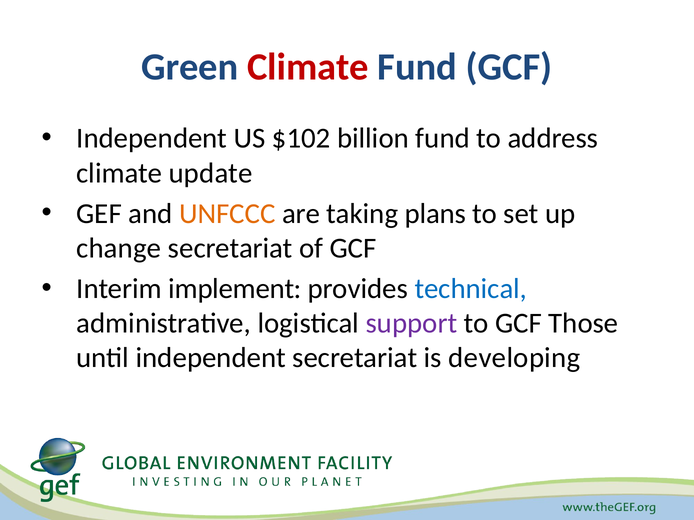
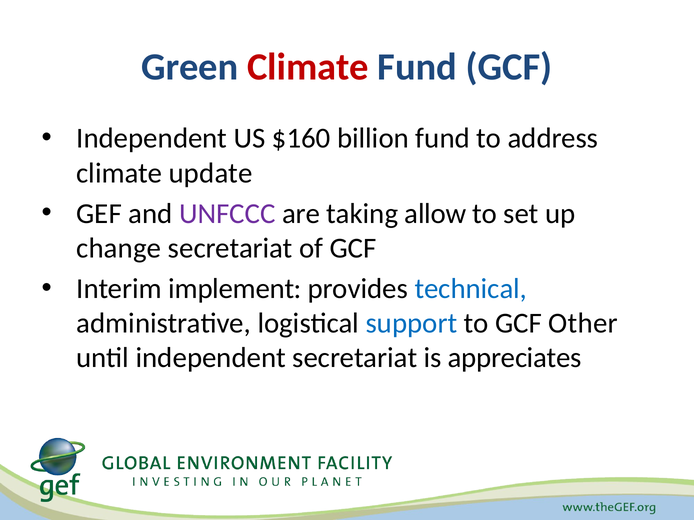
$102: $102 -> $160 (301, 138)
UNFCCC colour: orange -> purple (227, 214)
plans: plans -> allow (435, 214)
support colour: purple -> blue (411, 324)
Those: Those -> Other (583, 324)
developing: developing -> appreciates (515, 358)
